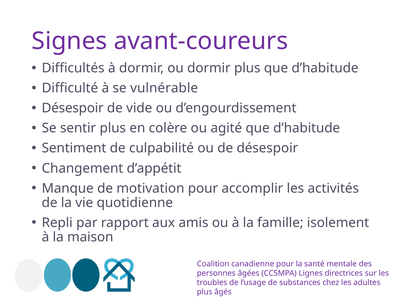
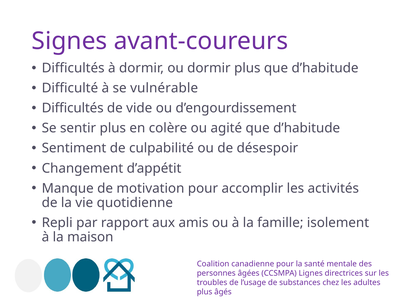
Désespoir: Désespoir -> Difficultés (73, 108)
